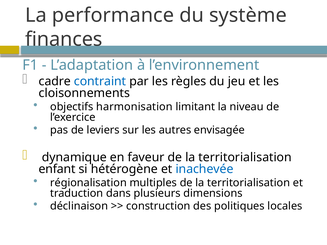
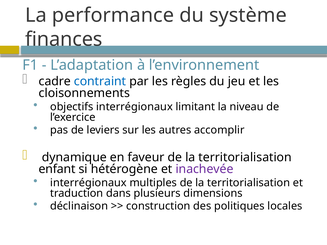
objectifs harmonisation: harmonisation -> interrégionaux (134, 107)
envisagée: envisagée -> accomplir (219, 130)
inachevée colour: blue -> purple (205, 169)
régionalisation: régionalisation -> interrégionaux (88, 183)
